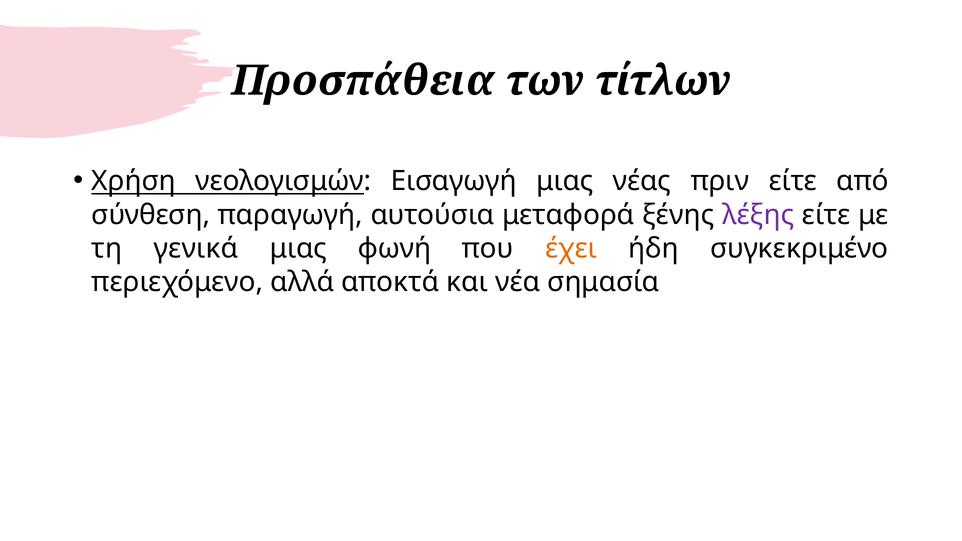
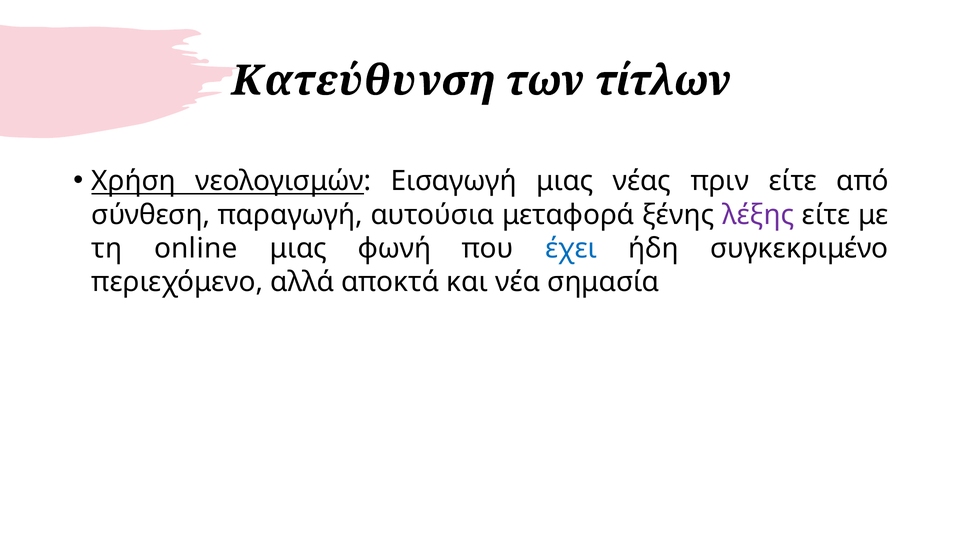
Προσπάθεια: Προσπάθεια -> Κατεύθυνση (363, 81)
γενικά: γενικά -> online (196, 249)
έχει colour: orange -> blue (571, 249)
